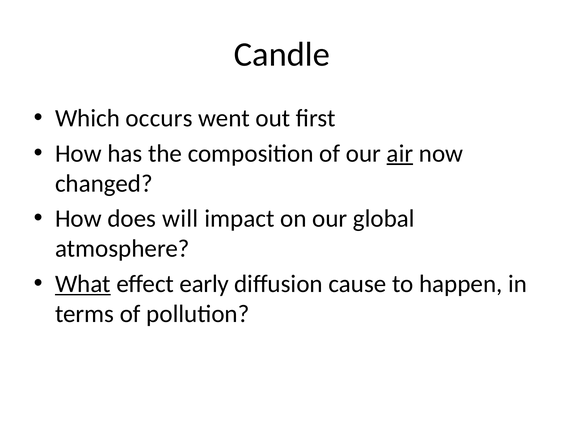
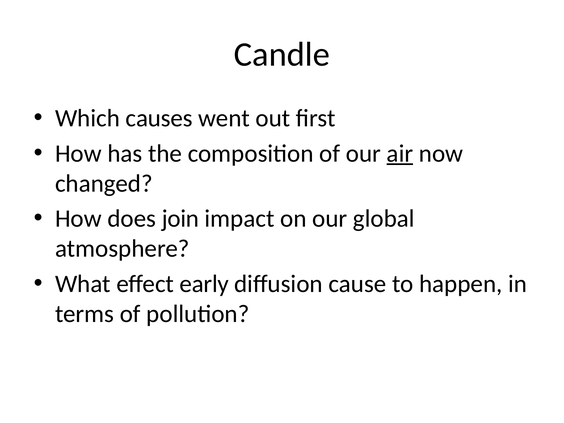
occurs: occurs -> causes (159, 118)
will: will -> join (180, 219)
What underline: present -> none (83, 284)
